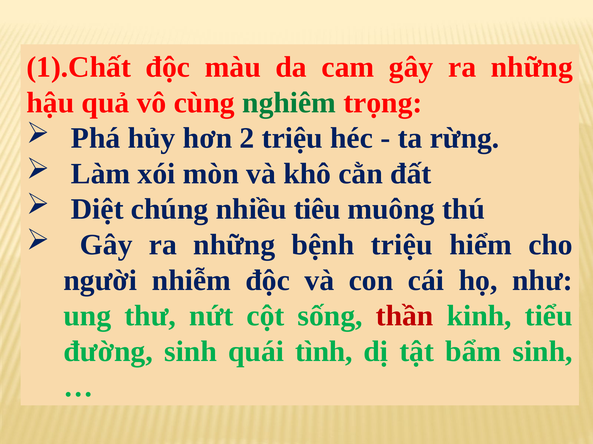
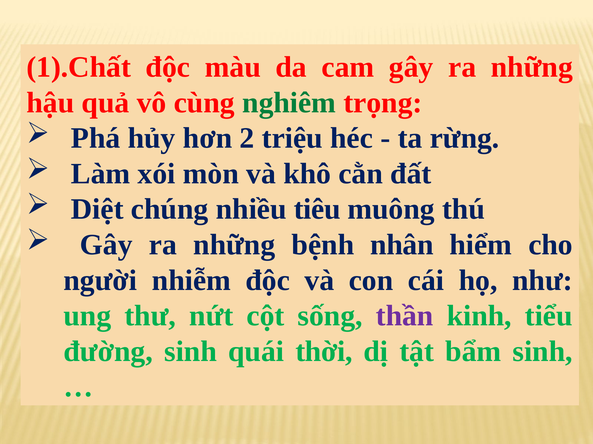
bệnh triệu: triệu -> nhân (402, 245)
thần colour: red -> purple (405, 316)
tình: tình -> thời (324, 352)
